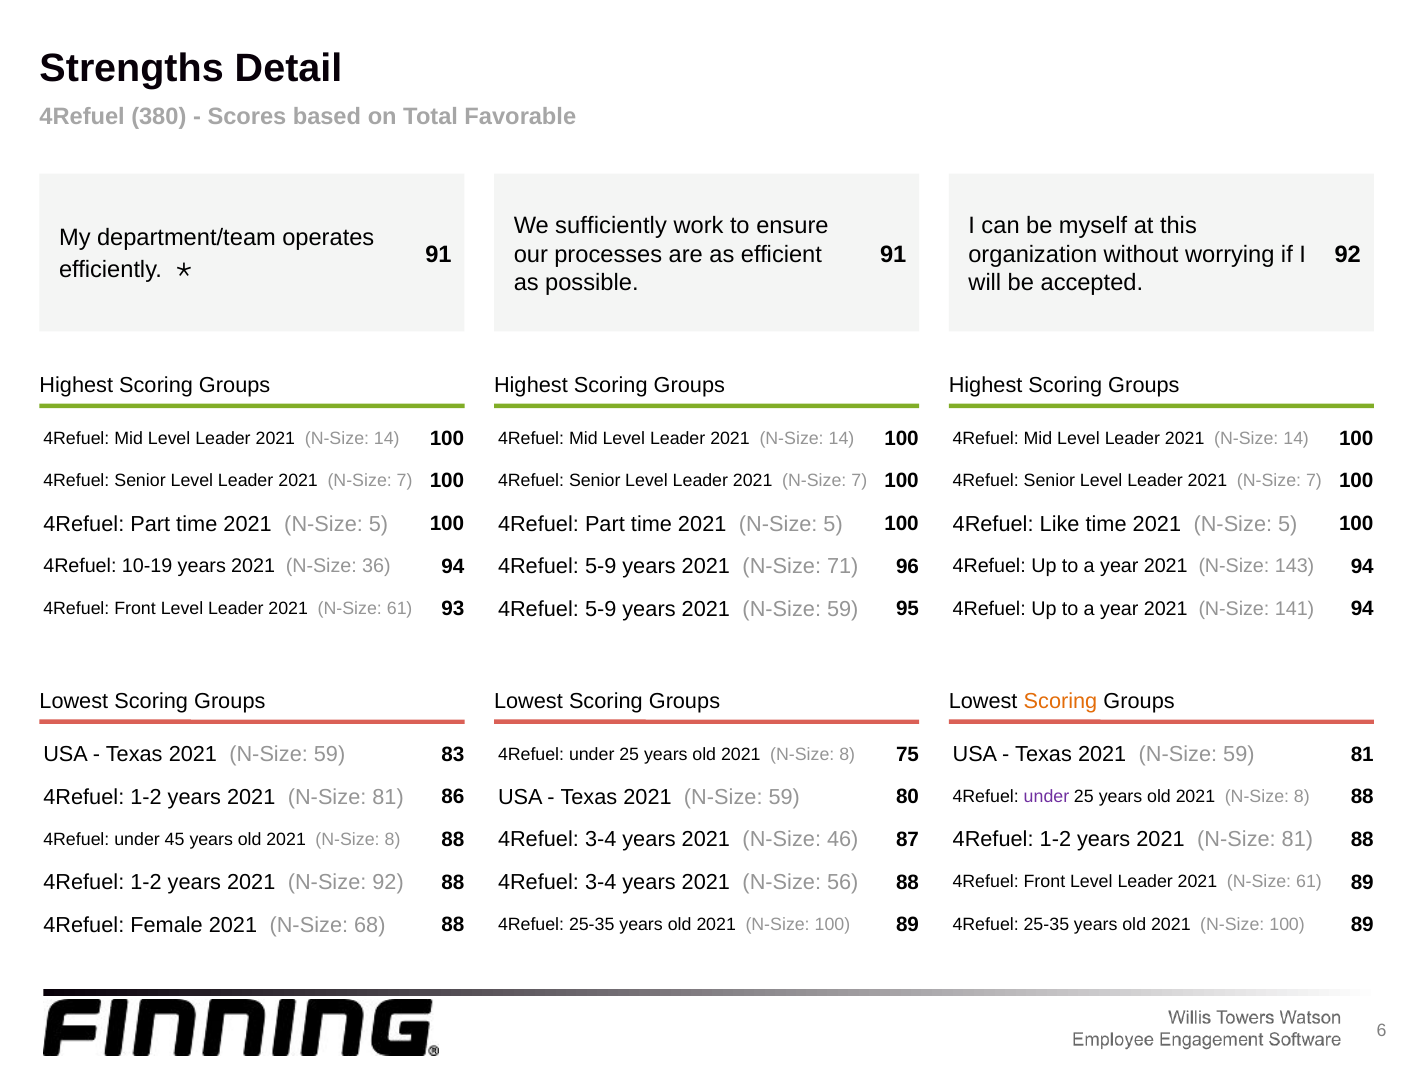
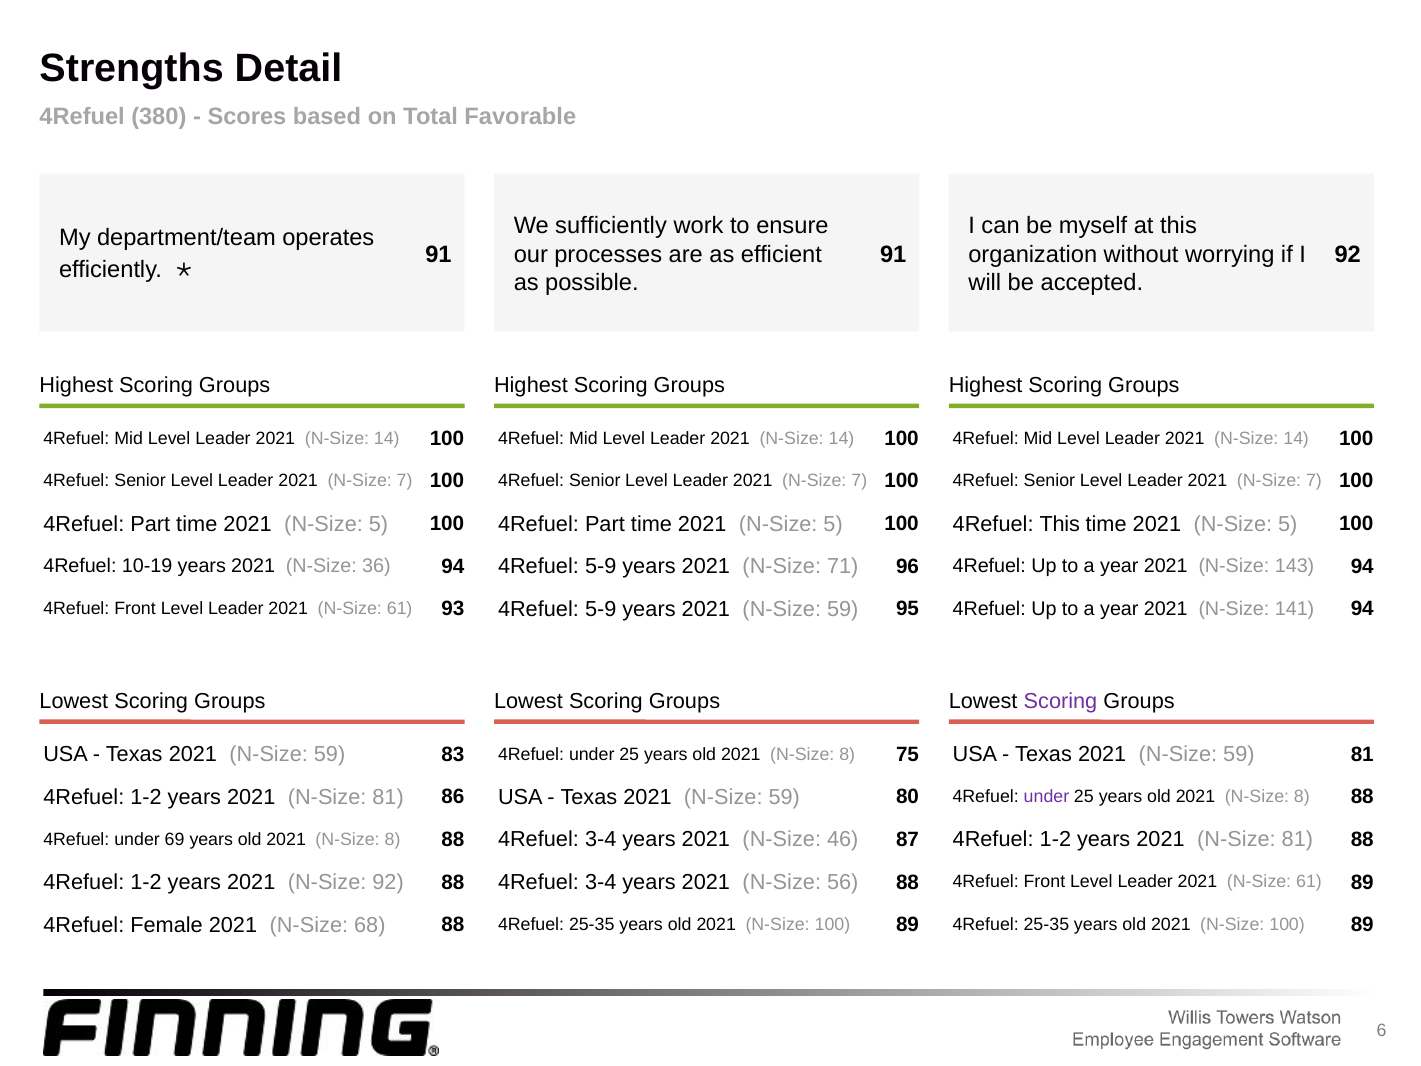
4Refuel Like: Like -> This (1060, 524)
Scoring colour: orange -> purple (1061, 701)
45: 45 -> 69 (175, 839)
